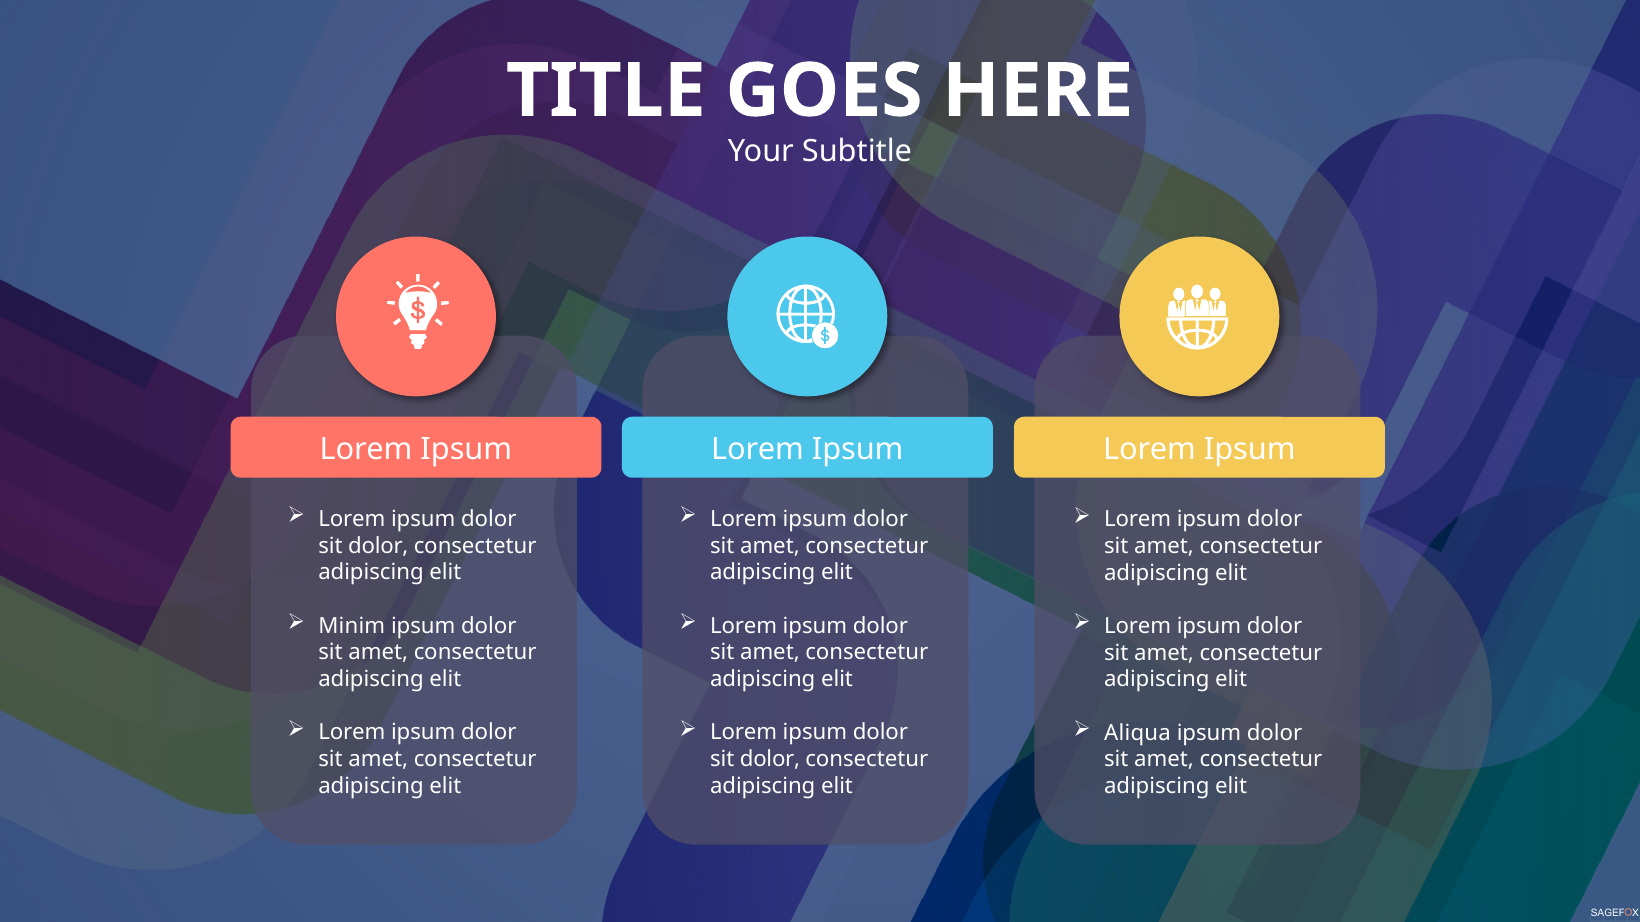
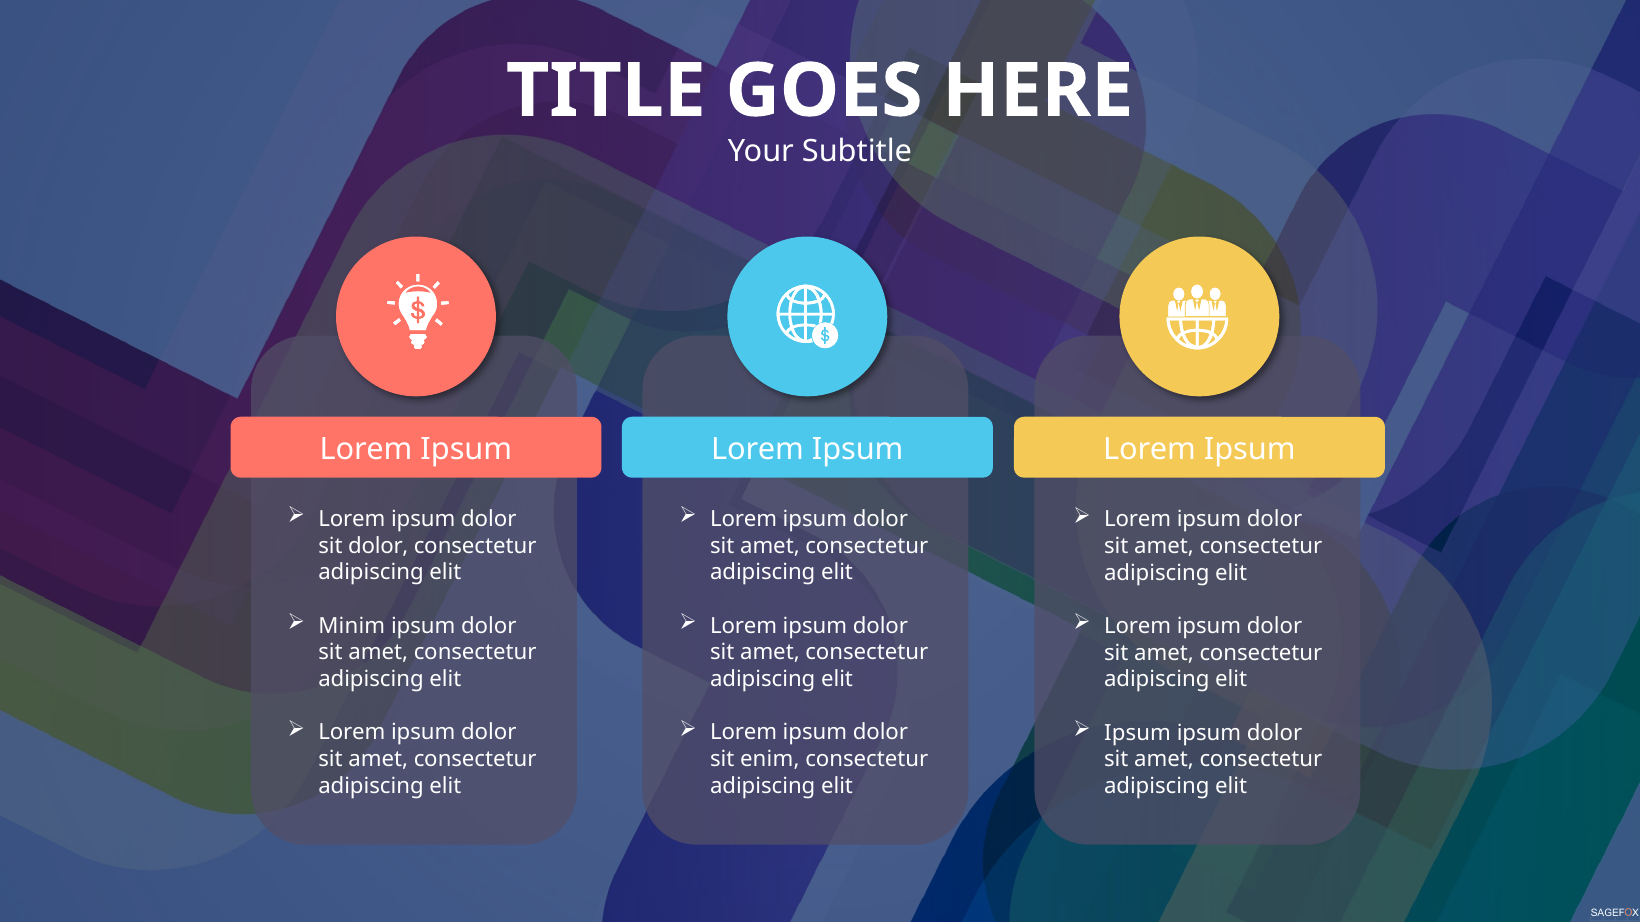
Aliqua: Aliqua -> Ipsum (1138, 733)
dolor: dolor -> enim (770, 759)
